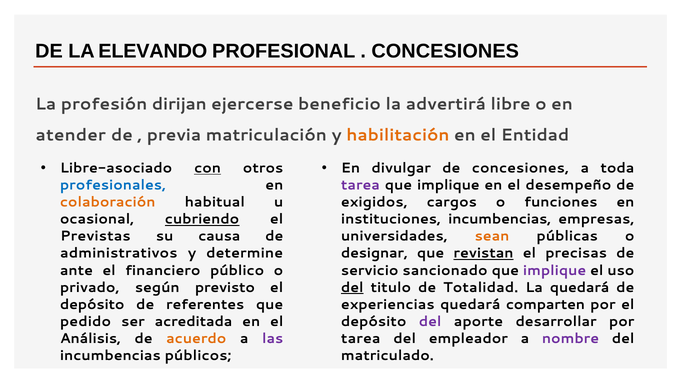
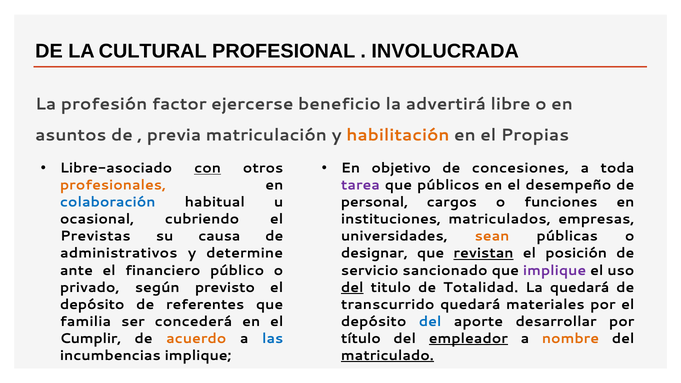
ELEVANDO: ELEVANDO -> CULTURAL (153, 51)
CONCESIONES: CONCESIONES -> INVOLUCRADA (445, 51)
dirijan: dirijan -> factor (179, 104)
atender: atender -> asuntos (71, 135)
Entidad: Entidad -> Propias (535, 135)
divulgar: divulgar -> objetivo (401, 168)
profesionales colour: blue -> orange (113, 185)
implique: implique -> públicos (448, 185)
colaboración colour: orange -> blue (108, 202)
exigidos: exigidos -> personal (374, 202)
cubriendo underline: present -> none (202, 219)
instituciones incumbencias: incumbencias -> matriculados (500, 219)
precisas: precisas -> posición (576, 253)
experiencias: experiencias -> transcurrido (388, 304)
comparten: comparten -> materiales (545, 304)
pedido: pedido -> familia (86, 321)
acreditada: acreditada -> concederá (193, 321)
del colour: purple -> blue (430, 321)
Análisis: Análisis -> Cumplir (90, 338)
las colour: purple -> blue (273, 338)
tarea: tarea -> título (361, 338)
empleador underline: none -> present (468, 338)
nombre colour: purple -> orange (571, 338)
incumbencias públicos: públicos -> implique (198, 356)
matriculado underline: none -> present (387, 356)
